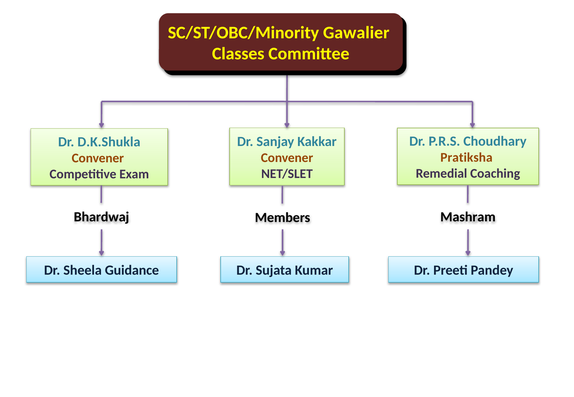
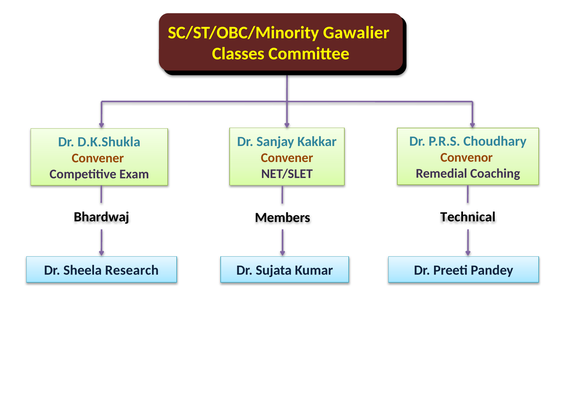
Pratiksha: Pratiksha -> Convenor (467, 158)
Mashram: Mashram -> Technical (468, 217)
Guidance: Guidance -> Research (132, 271)
